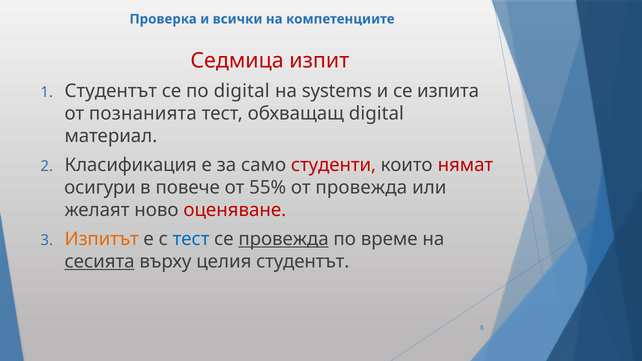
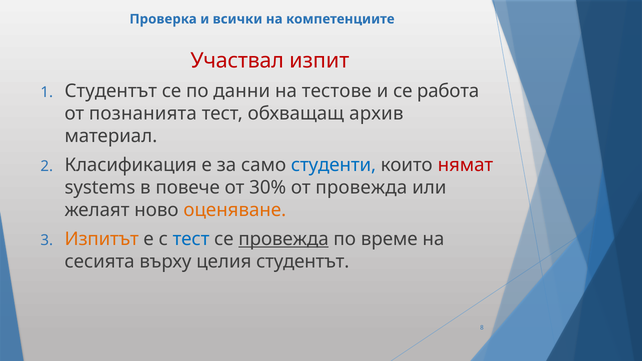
Седмица: Седмица -> Участвал (237, 61)
по digital: digital -> данни (242, 91)
systems: systems -> тестове (337, 91)
изпита: изпита -> работа (448, 91)
обхващащ digital: digital -> архив (376, 114)
студенти colour: red -> blue (334, 165)
осигури: осигури -> systems (100, 188)
55%: 55% -> 30% (268, 188)
оценяване colour: red -> orange (235, 210)
сесията underline: present -> none (100, 262)
